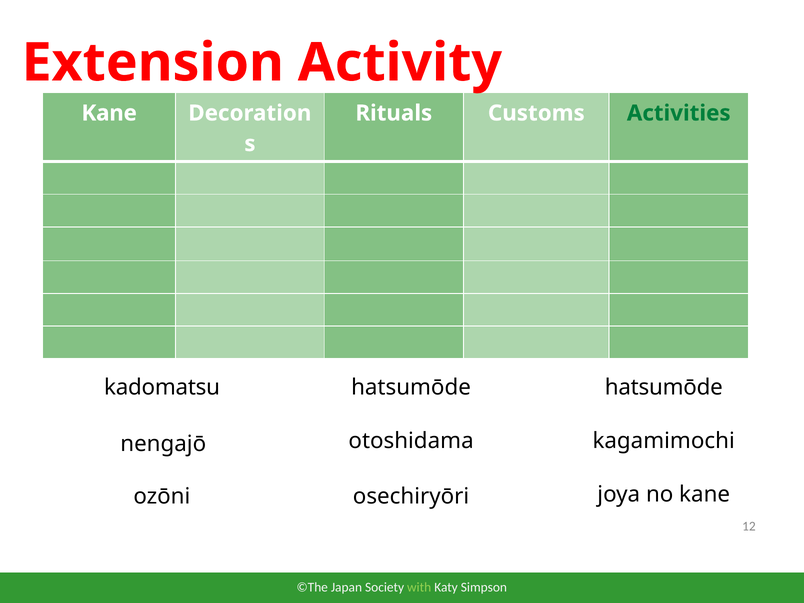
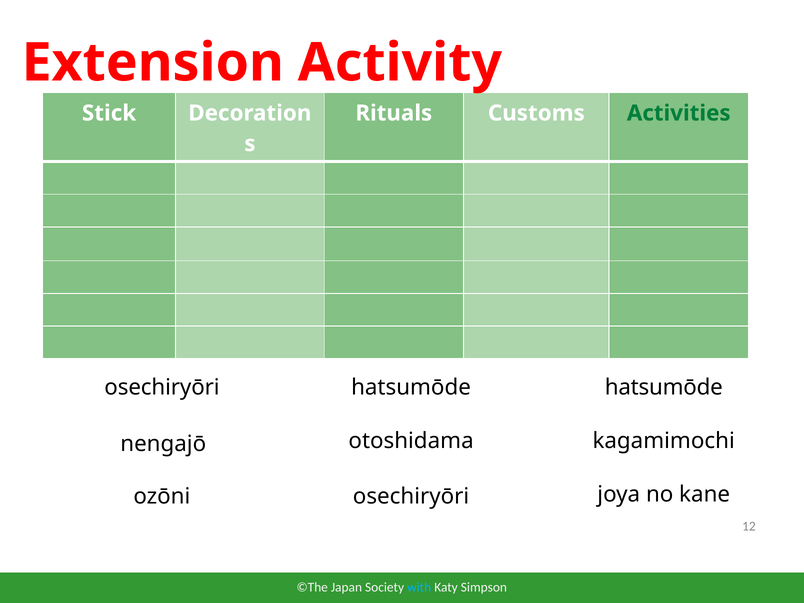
Kane: Kane -> Stick (109, 113)
kadomatsu: kadomatsu -> osechiryōri (162, 387)
with colour: light green -> light blue (419, 587)
